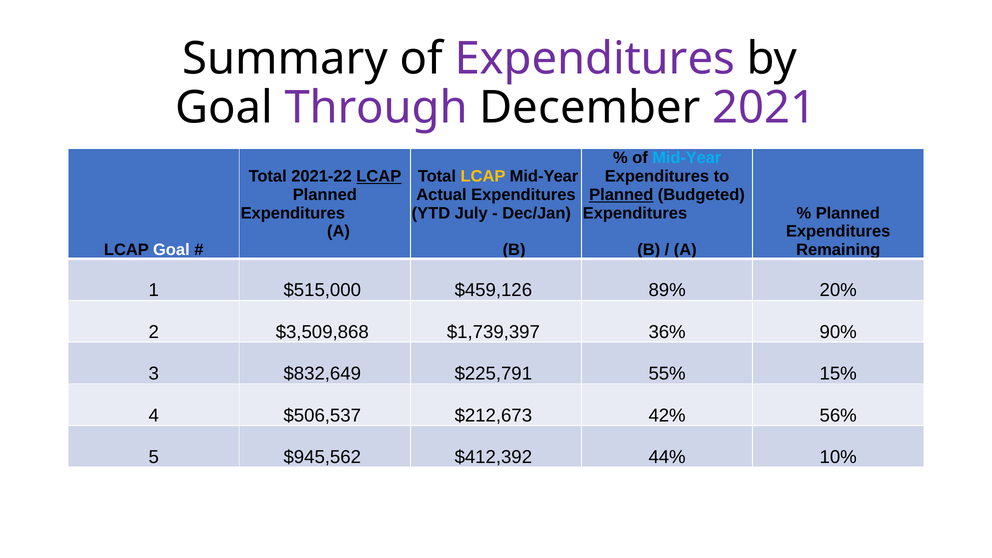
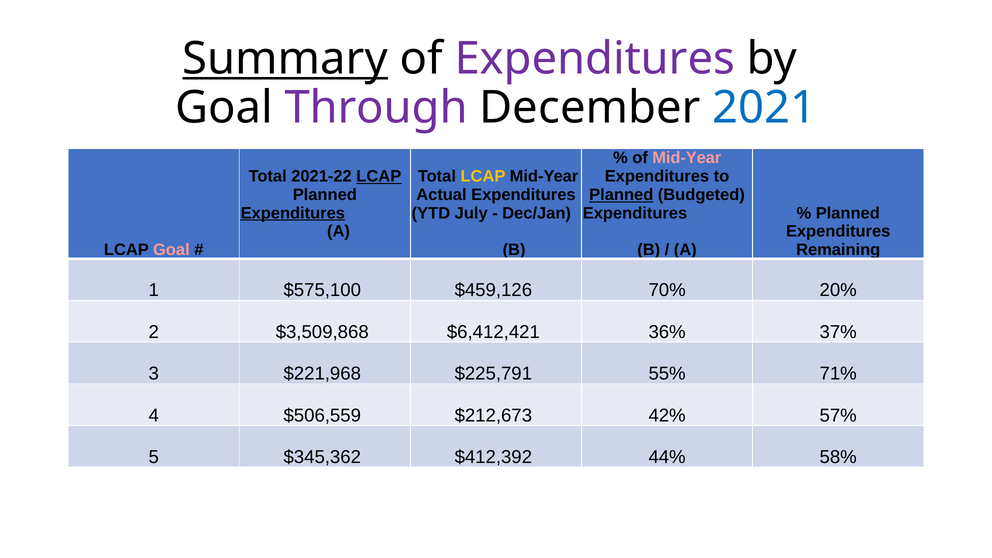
Summary underline: none -> present (285, 59)
2021 colour: purple -> blue (764, 108)
Mid-Year colour: light blue -> pink (687, 158)
Expenditures underline: none -> present (293, 213)
Goal colour: white -> pink (171, 250)
$515,000: $515,000 -> $575,100 (322, 290)
89%: 89% -> 70% (667, 290)
$1,739,397: $1,739,397 -> $6,412,421 (493, 332)
90%: 90% -> 37% (838, 332)
$832,649: $832,649 -> $221,968 (322, 374)
15%: 15% -> 71% (838, 374)
$506,537: $506,537 -> $506,559 (322, 415)
56%: 56% -> 57% (838, 415)
$945,562: $945,562 -> $345,362 (322, 457)
10%: 10% -> 58% (838, 457)
